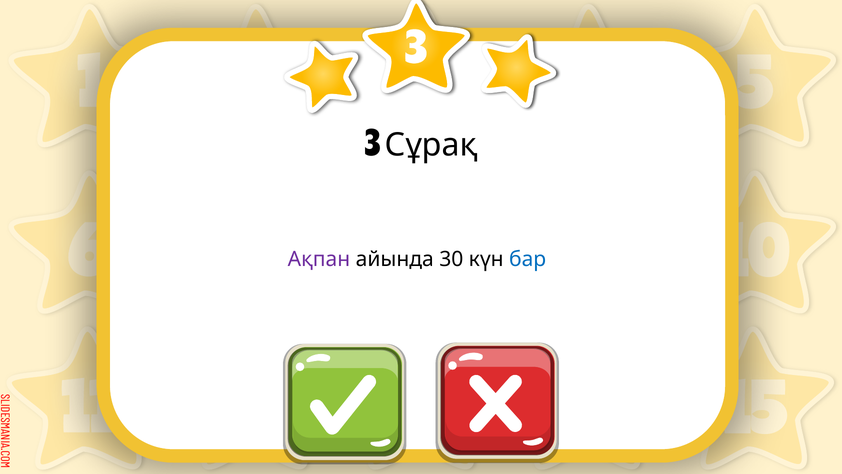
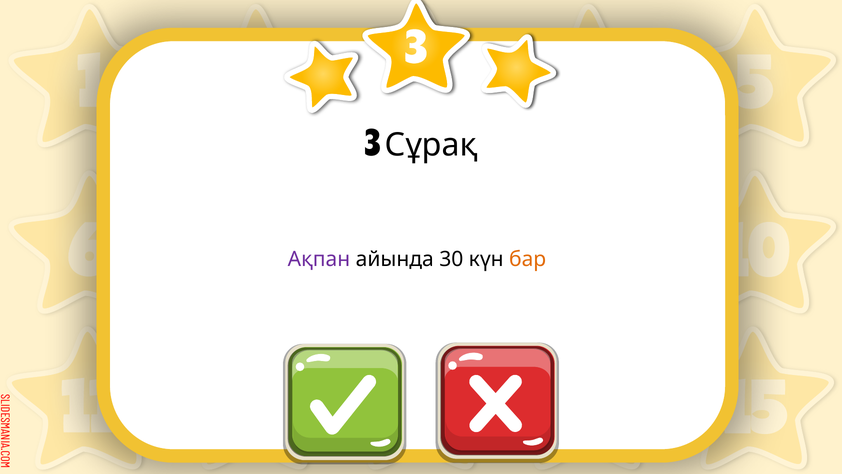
бар colour: blue -> orange (528, 259)
